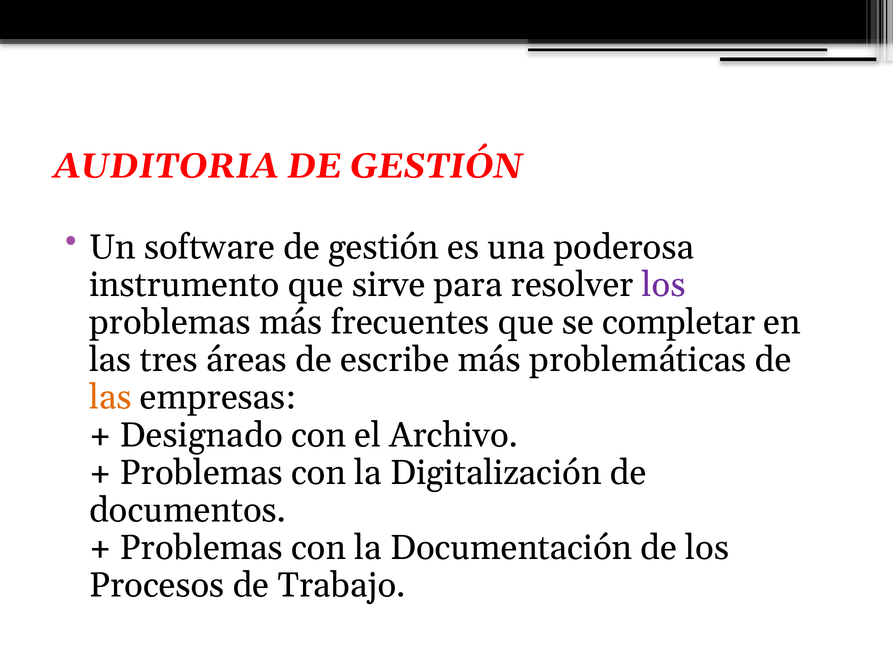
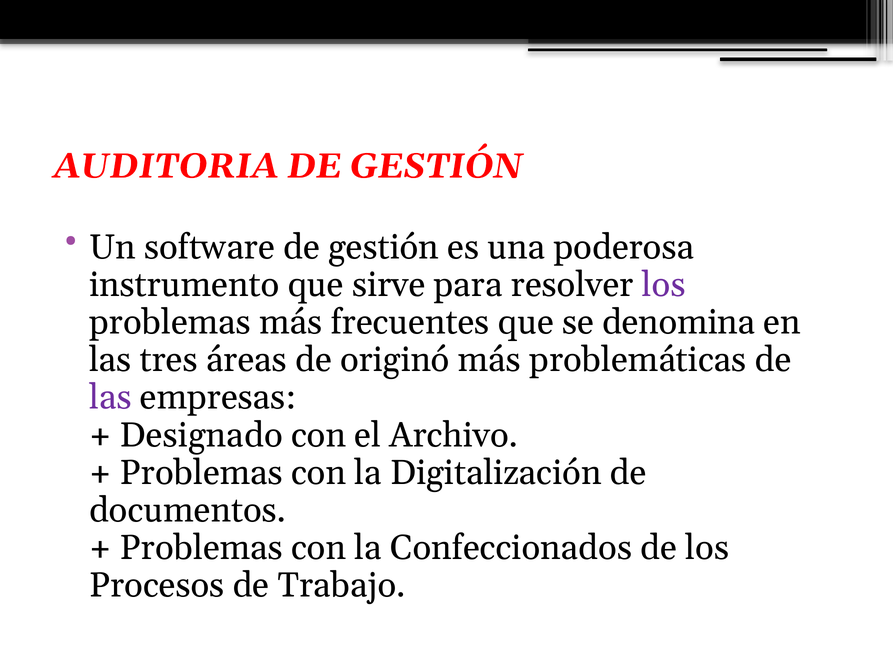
completar: completar -> denomina (679, 322)
escribe: escribe -> originó (395, 360)
las colour: orange -> purple (110, 397)
Documentación: Documentación -> Confeccionados (511, 547)
